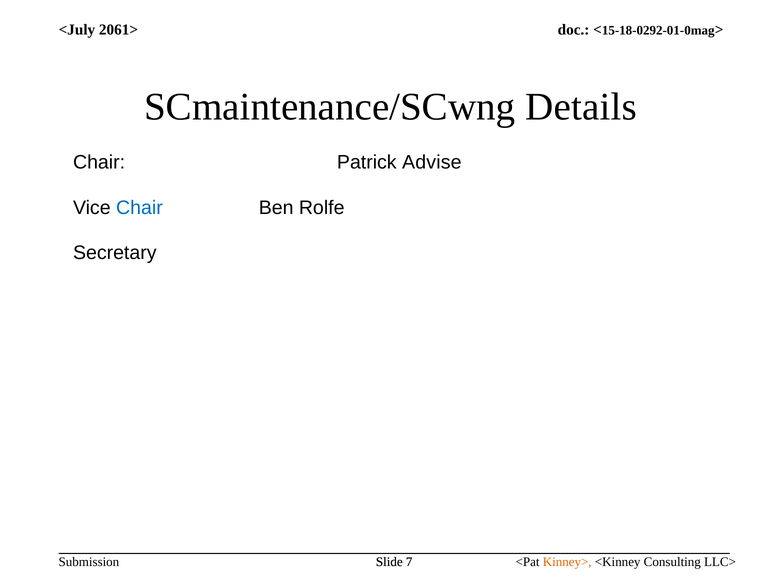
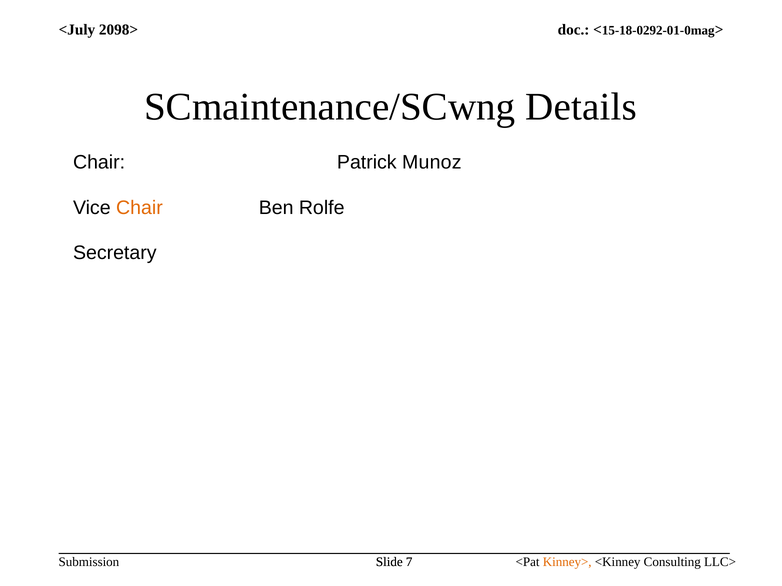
2061>: 2061> -> 2098> (119, 30)
Advise: Advise -> Munoz (432, 162)
Chair colour: blue -> orange (139, 208)
